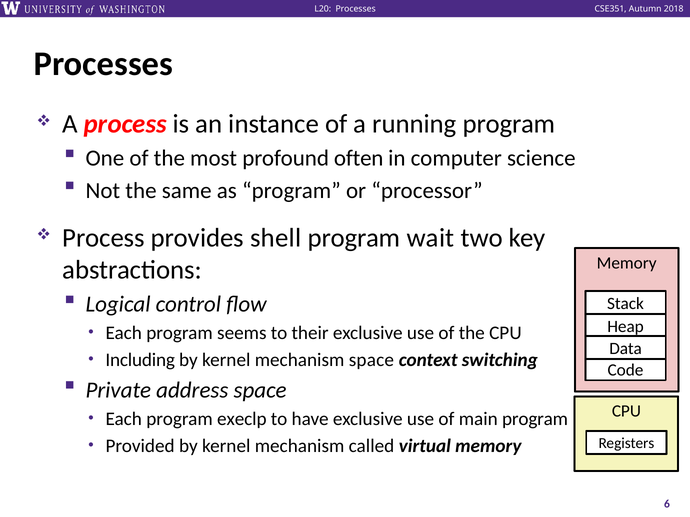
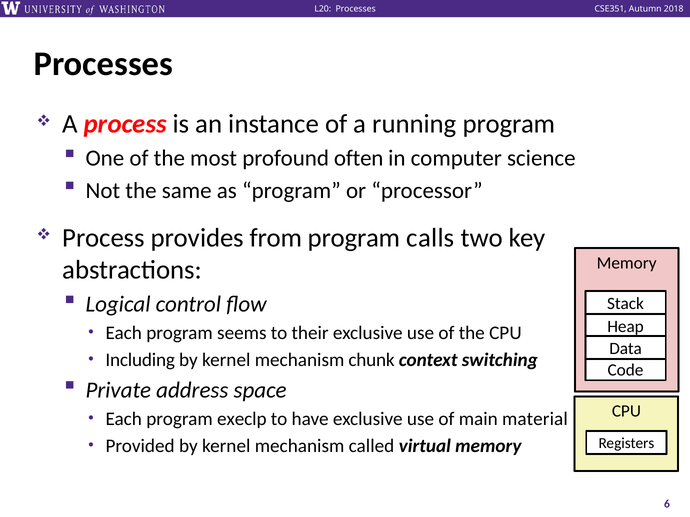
shell: shell -> from (276, 238)
wait: wait -> calls (430, 238)
mechanism space: space -> chunk (372, 360)
main program: program -> material (535, 419)
